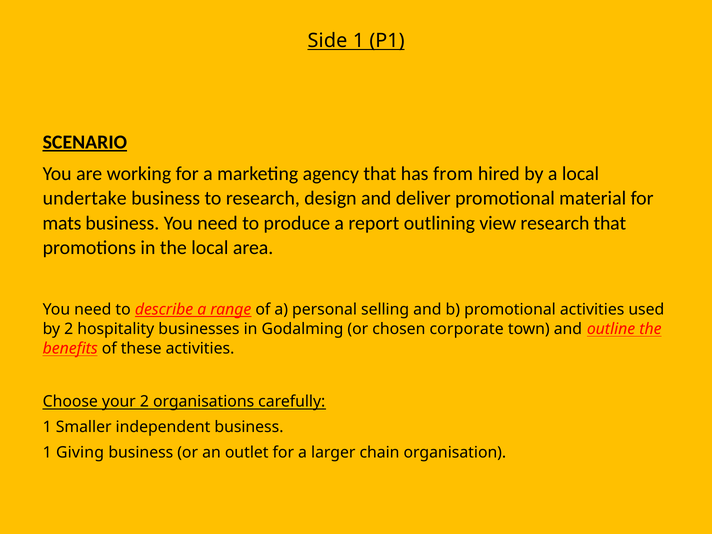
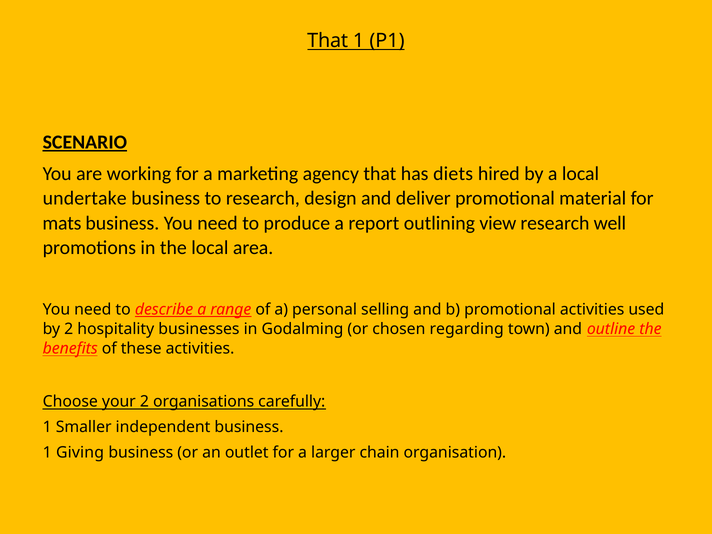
Side: Side -> That (328, 41)
from: from -> diets (453, 174)
research that: that -> well (610, 223)
corporate: corporate -> regarding (467, 329)
